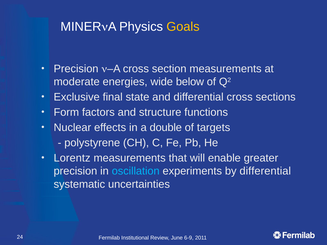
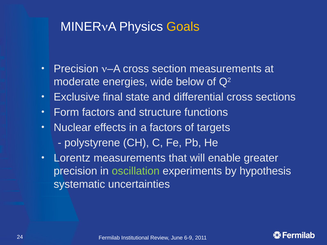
a double: double -> factors (166, 128)
oscillation colour: light blue -> light green (136, 171)
by differential: differential -> hypothesis (265, 171)
